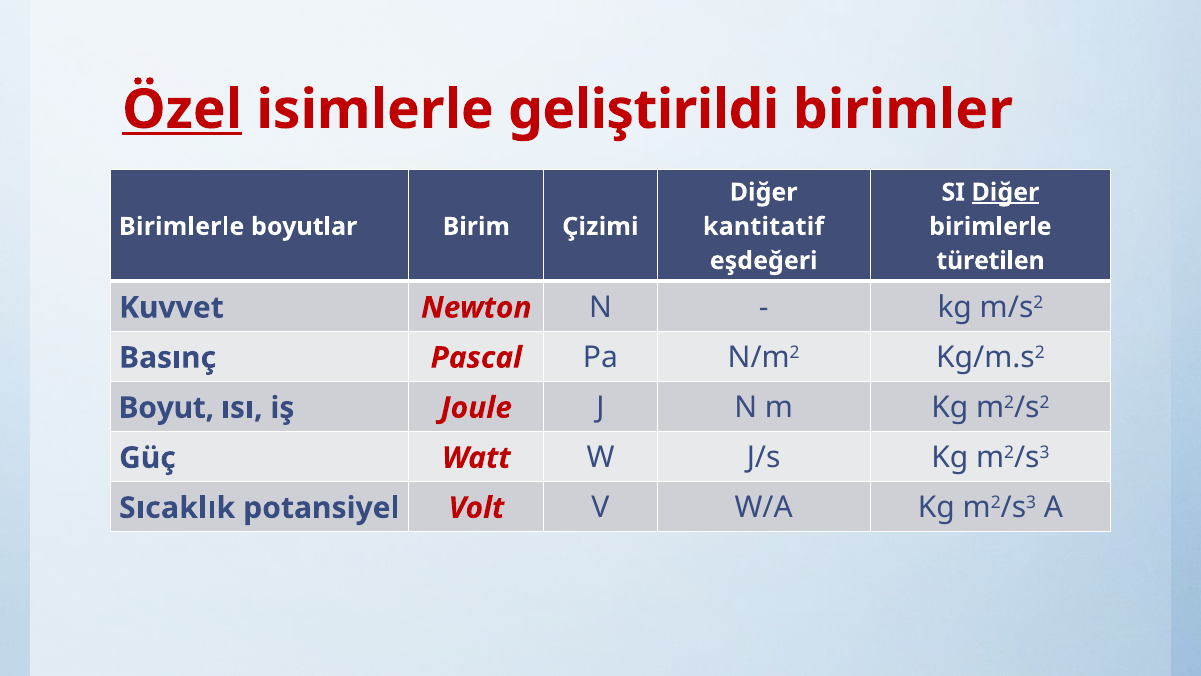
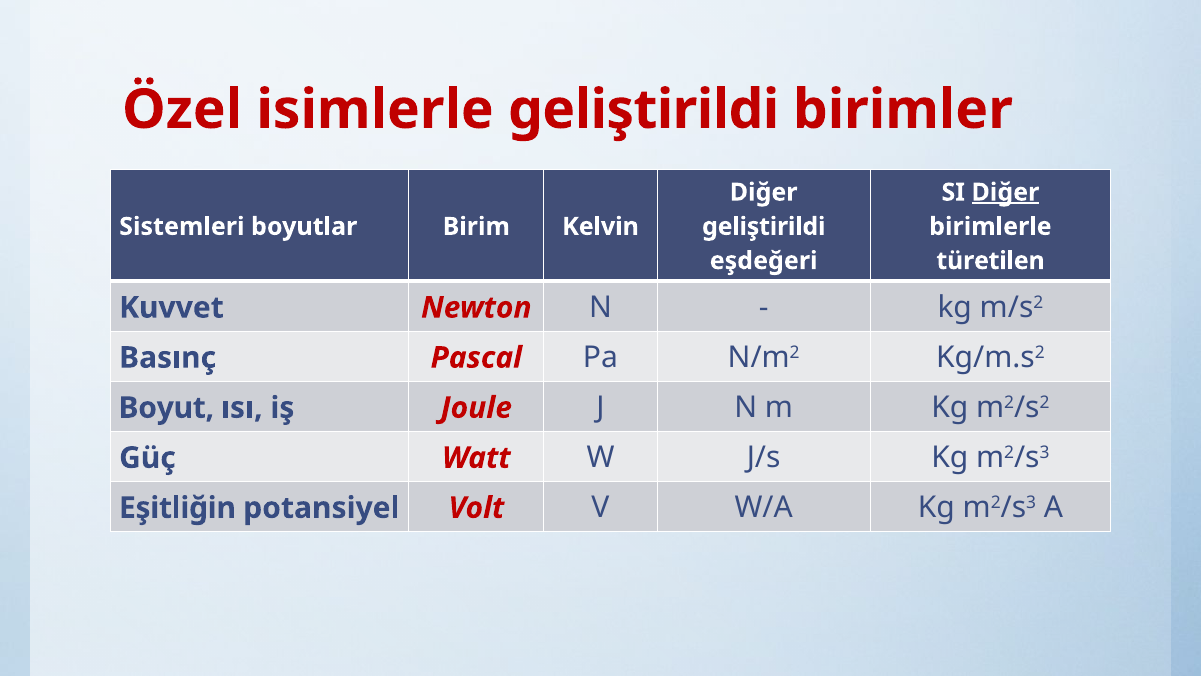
Özel underline: present -> none (182, 110)
Birimlerle: Birimlerle -> Sistemleri (182, 226)
Çizimi: Çizimi -> Kelvin (600, 226)
kantitatif: kantitatif -> geliştirildi (764, 226)
Sıcaklık: Sıcaklık -> Eşitliğin (177, 508)
